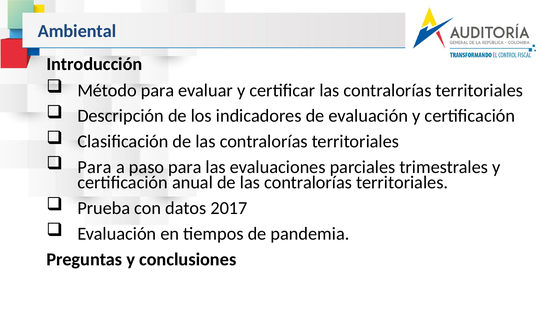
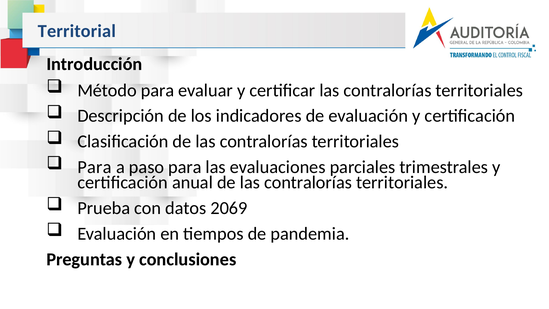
Ambiental: Ambiental -> Territorial (77, 31)
2017: 2017 -> 2069 (229, 208)
